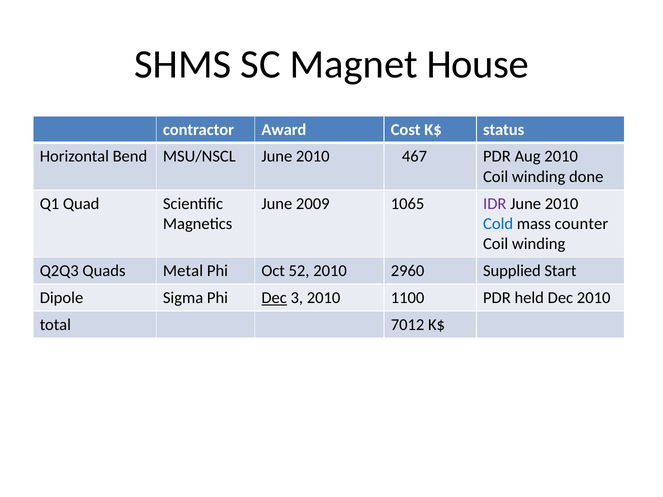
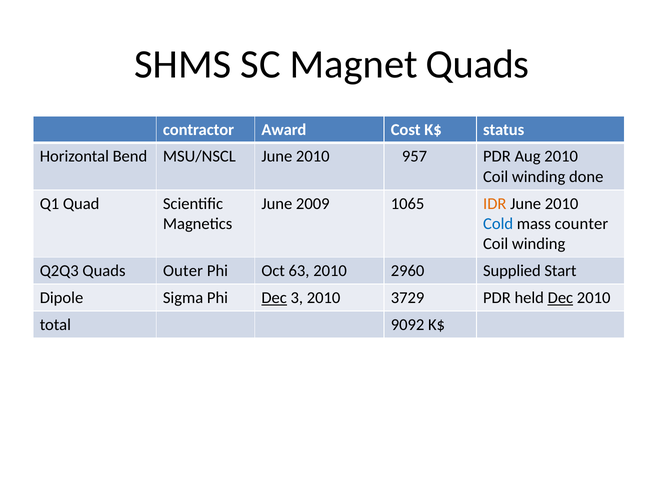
Magnet House: House -> Quads (478, 64)
467: 467 -> 957 (415, 157)
IDR colour: purple -> orange (495, 204)
Metal: Metal -> Outer (183, 271)
52: 52 -> 63 (299, 271)
1100: 1100 -> 3729 (408, 298)
Dec underline: none -> present (560, 298)
7012: 7012 -> 9092 (408, 325)
